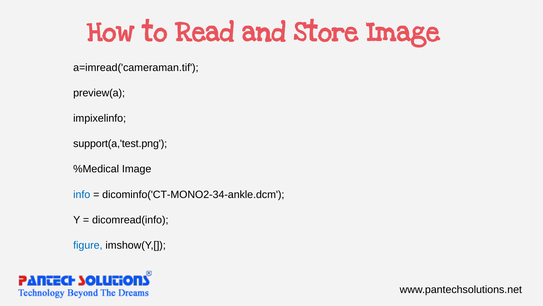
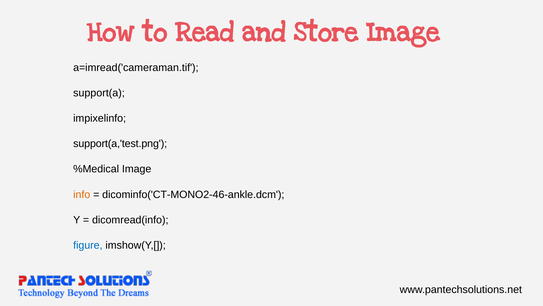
preview(a: preview(a -> support(a (99, 93)
info colour: blue -> orange (82, 194)
dicominfo('CT-MONO2-34-ankle.dcm: dicominfo('CT-MONO2-34-ankle.dcm -> dicominfo('CT-MONO2-46-ankle.dcm (193, 194)
